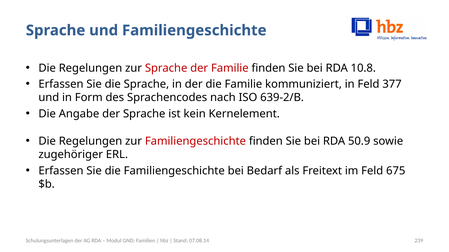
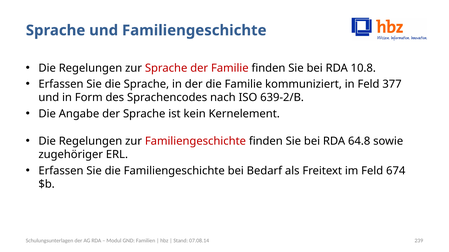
50.9: 50.9 -> 64.8 (359, 141)
675: 675 -> 674 (396, 171)
